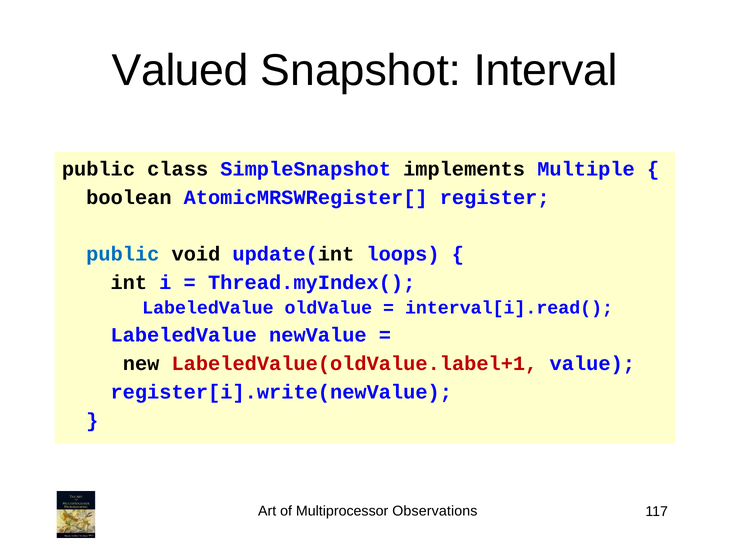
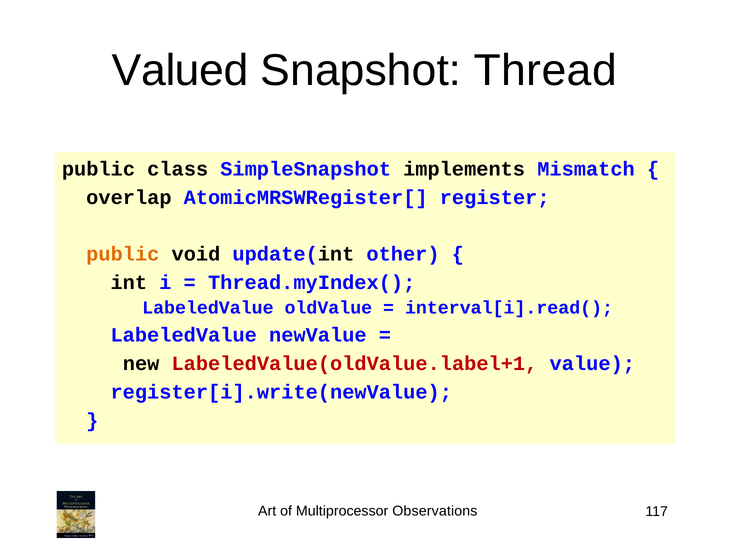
Interval: Interval -> Thread (545, 71)
Multiple: Multiple -> Mismatch (586, 169)
boolean: boolean -> overlap (129, 198)
public colour: blue -> orange (123, 254)
loops: loops -> other (403, 254)
